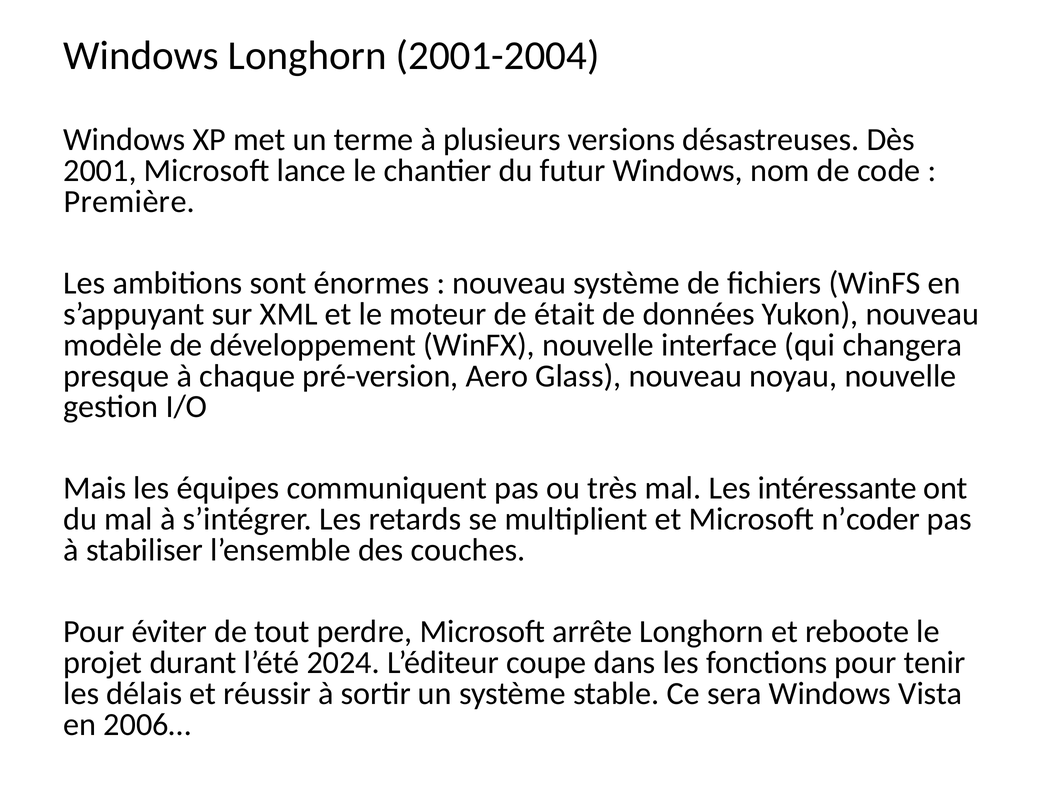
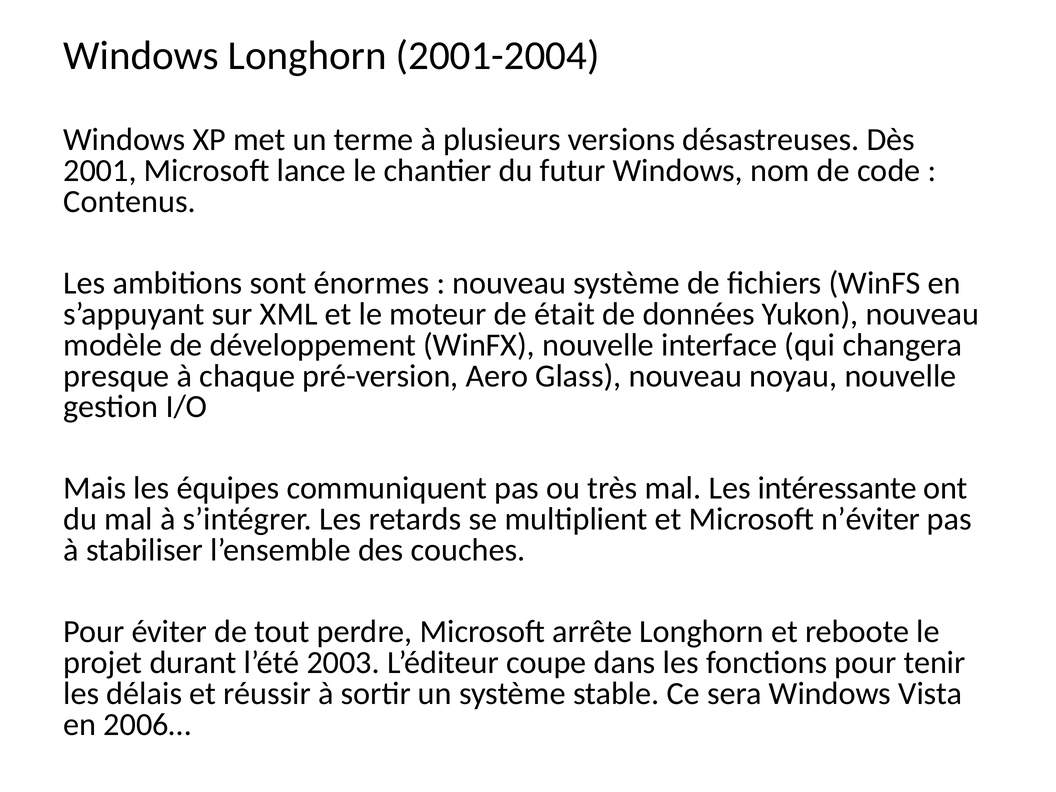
Première: Première -> Contenus (130, 202)
n’coder: n’coder -> n’éviter (871, 519)
2024: 2024 -> 2003 (343, 662)
